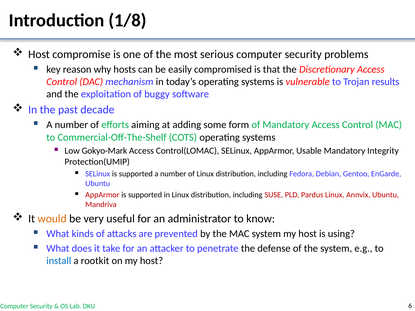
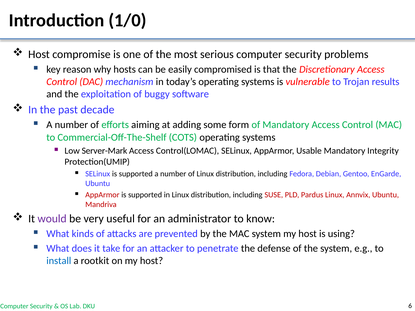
1/8: 1/8 -> 1/0 (128, 20)
Gokyo-Mark: Gokyo-Mark -> Server-Mark (104, 151)
would colour: orange -> purple (52, 219)
